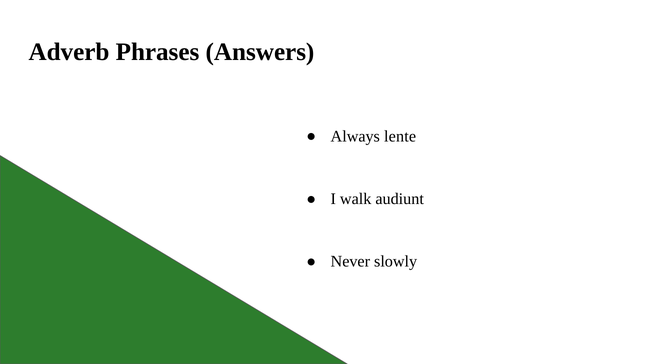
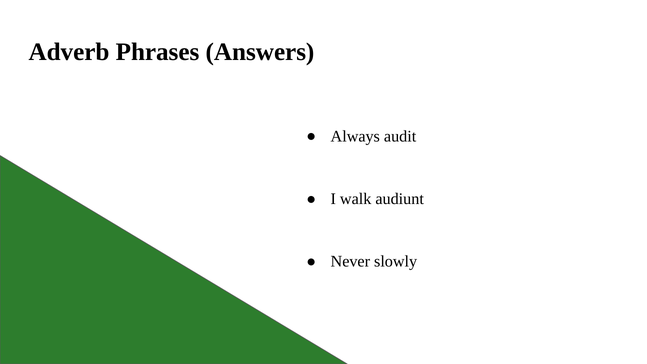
lente: lente -> audit (400, 136)
